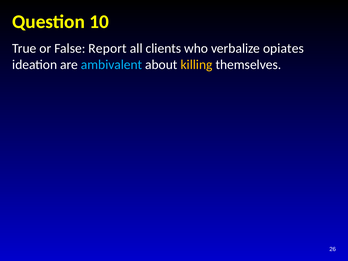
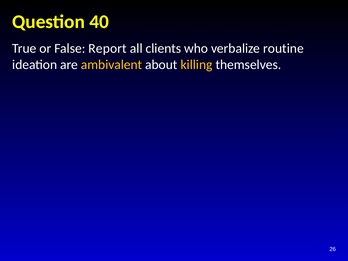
10: 10 -> 40 (99, 22)
opiates: opiates -> routine (283, 49)
ambivalent colour: light blue -> yellow (112, 65)
